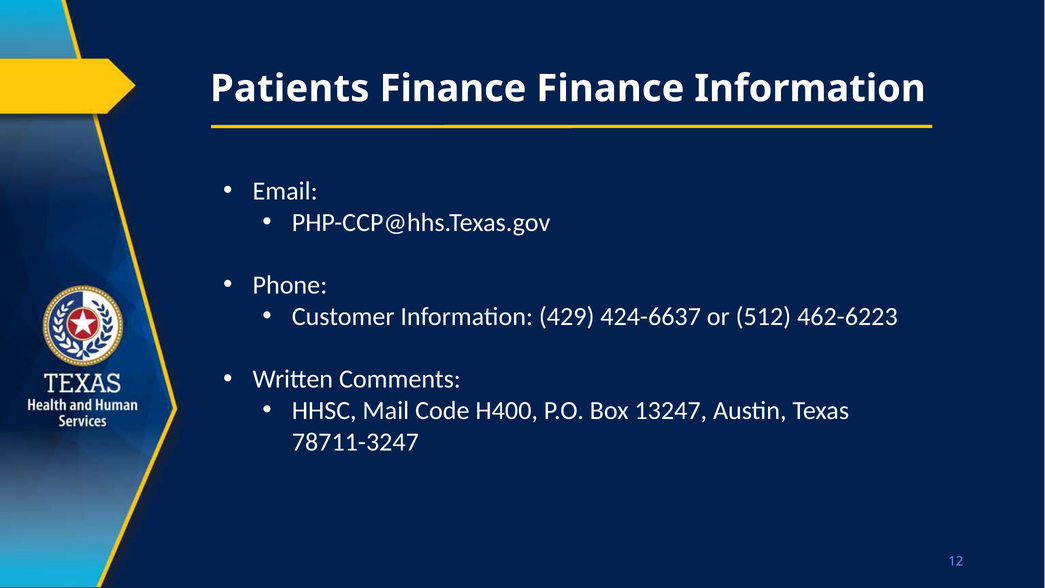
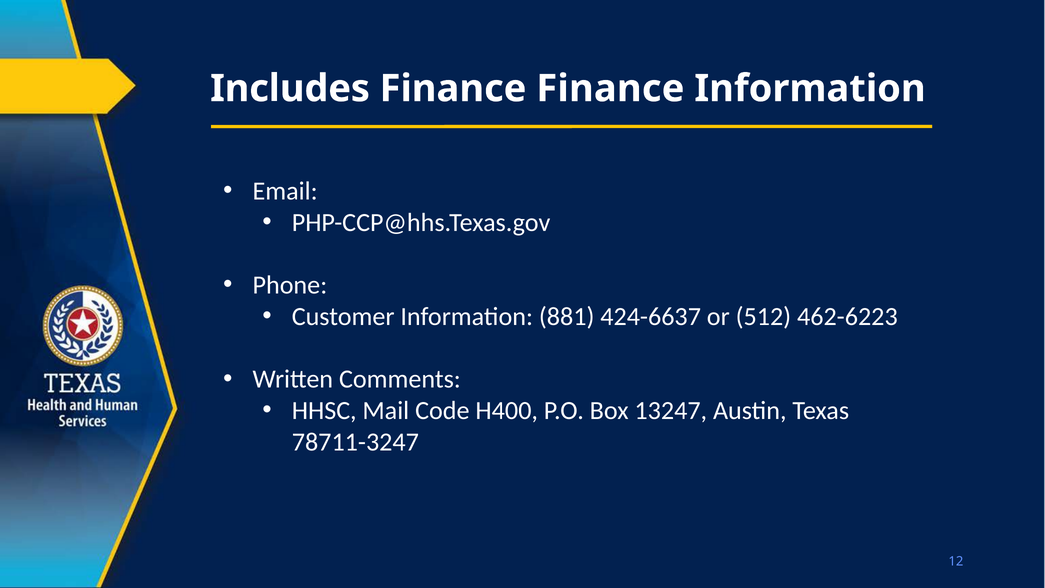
Patients: Patients -> Includes (290, 89)
429: 429 -> 881 (567, 317)
